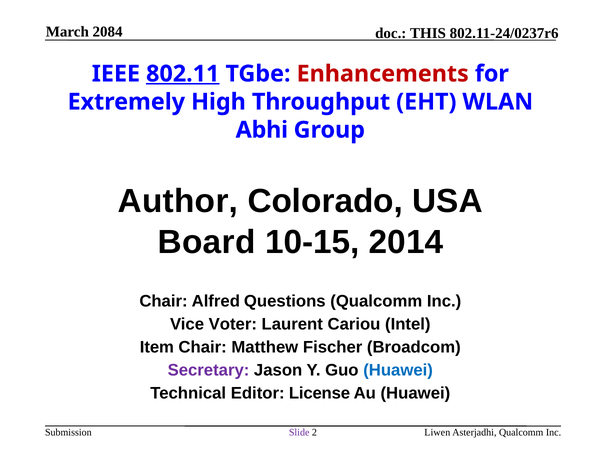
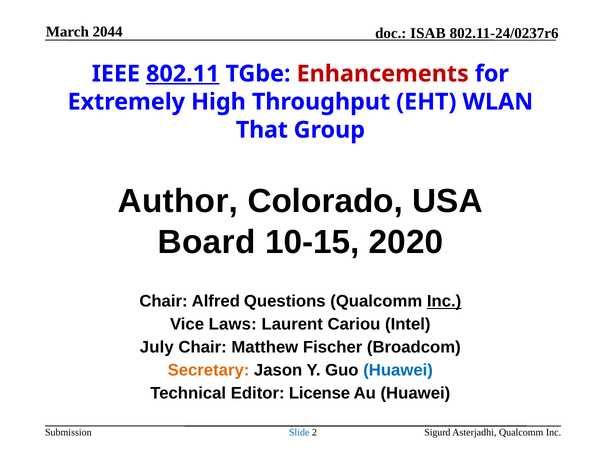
2084: 2084 -> 2044 (108, 32)
THIS: THIS -> ISAB (428, 33)
Abhi: Abhi -> That (262, 130)
2014: 2014 -> 2020 (406, 242)
Inc underline: none -> present (444, 301)
Voter: Voter -> Laws (233, 324)
Item: Item -> July (157, 347)
Secretary colour: purple -> orange (209, 370)
Slide colour: purple -> blue (299, 432)
Liwen: Liwen -> Sigurd (437, 432)
